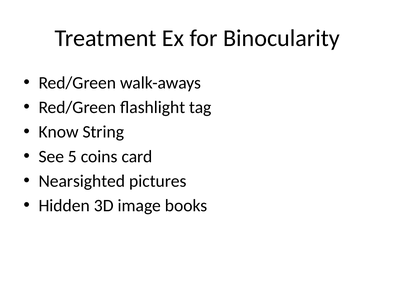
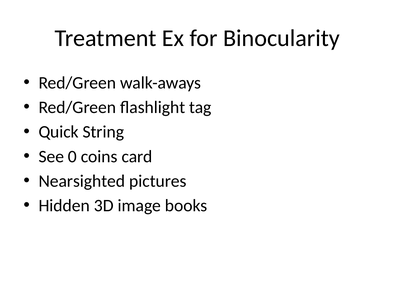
Know: Know -> Quick (59, 132)
5: 5 -> 0 (72, 157)
